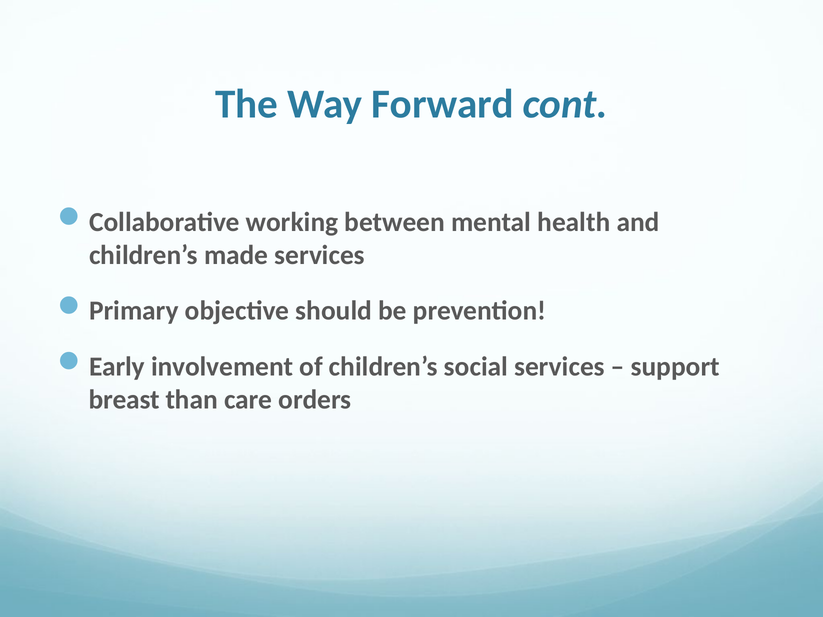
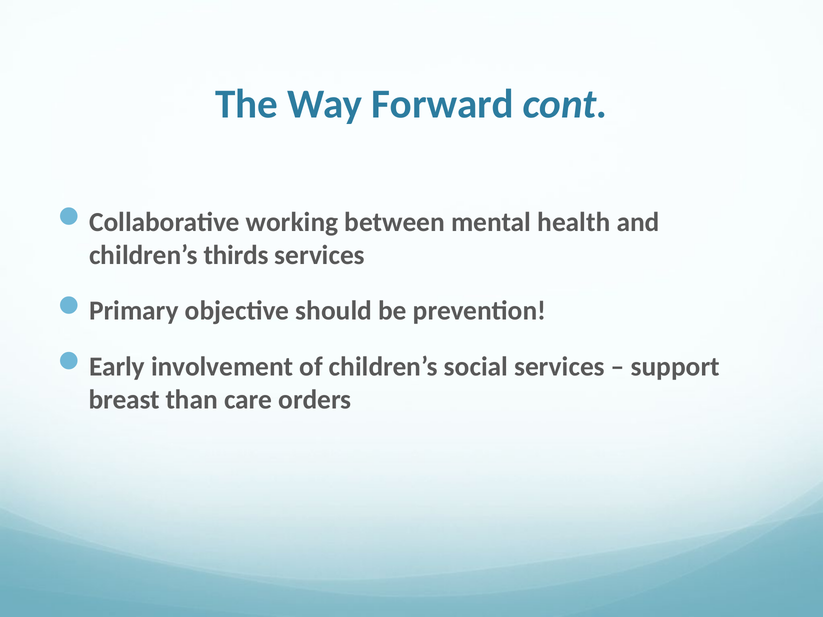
made: made -> thirds (236, 255)
